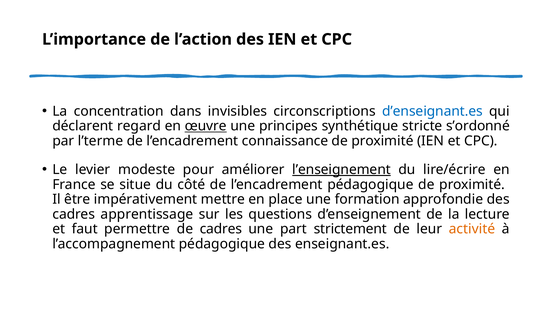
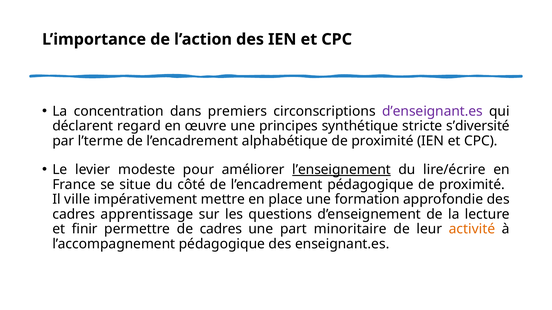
invisibles: invisibles -> premiers (238, 111)
d’enseignant.es colour: blue -> purple (432, 111)
œuvre underline: present -> none (206, 126)
s’ordonné: s’ordonné -> s’diversité (478, 126)
connaissance: connaissance -> alphabétique (285, 141)
être: être -> ville (77, 200)
faut: faut -> finir (85, 229)
strictement: strictement -> minoritaire (350, 229)
